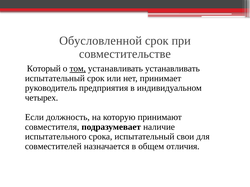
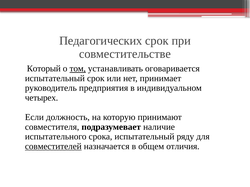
Обусловленной: Обусловленной -> Педагогических (101, 41)
устанавливать устанавливать: устанавливать -> оговаривается (172, 69)
свои: свои -> ряду (185, 137)
совместителей underline: none -> present (53, 147)
